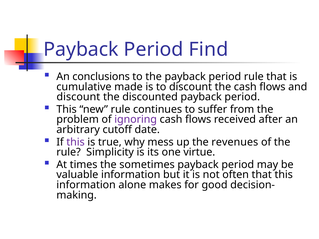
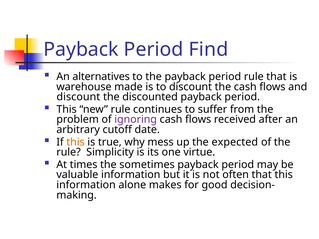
conclusions: conclusions -> alternatives (101, 77)
cumulative: cumulative -> warehouse (84, 87)
this colour: purple -> orange (76, 142)
revenues: revenues -> expected (235, 142)
